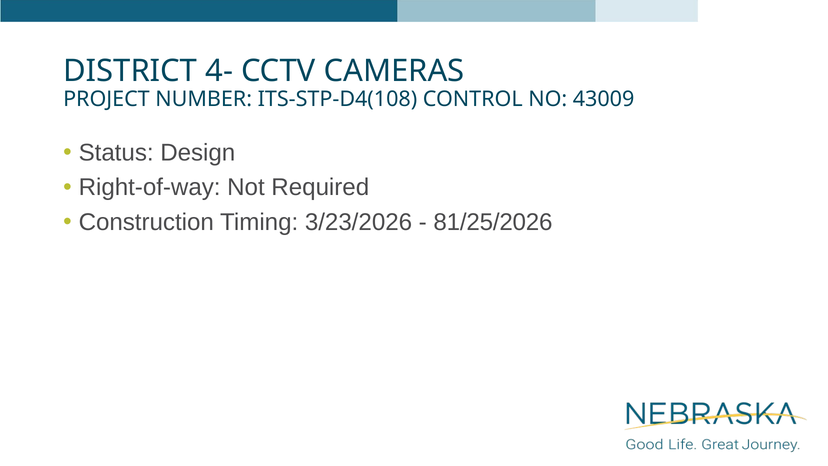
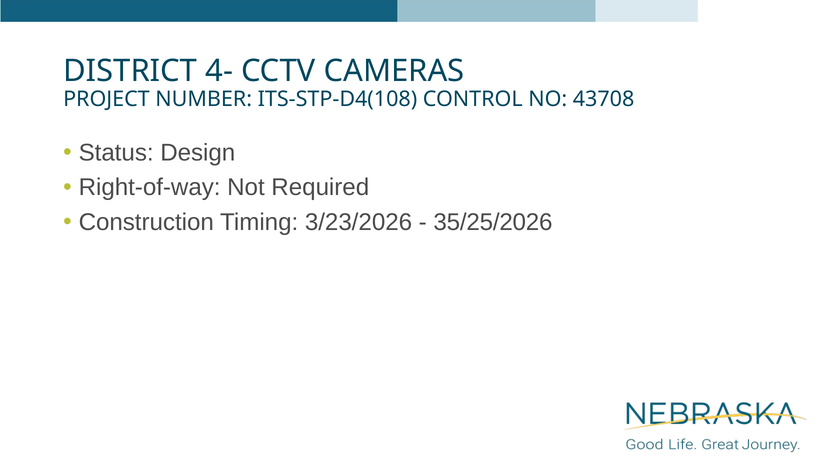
43009: 43009 -> 43708 (604, 99)
81/25/2026: 81/25/2026 -> 35/25/2026 (493, 222)
